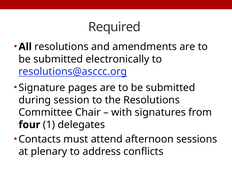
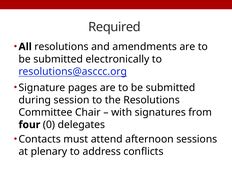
1: 1 -> 0 (49, 125)
